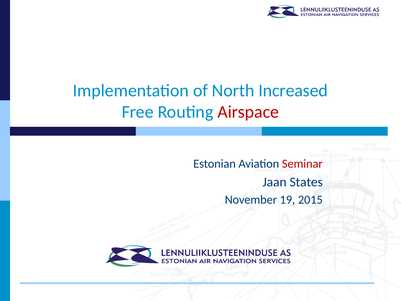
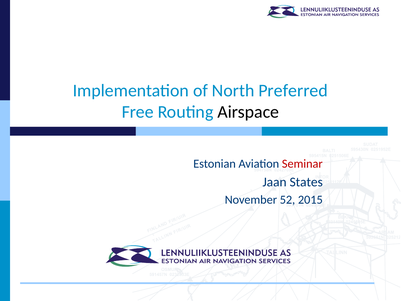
Increased: Increased -> Preferred (293, 91)
Airspace colour: red -> black (248, 112)
19: 19 -> 52 (288, 200)
